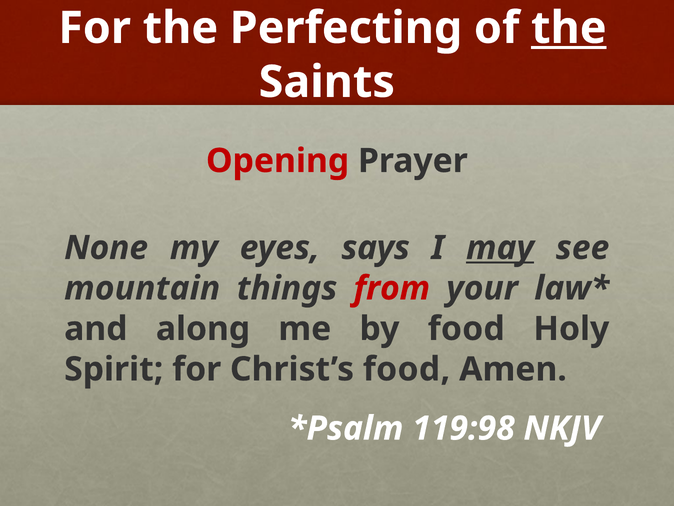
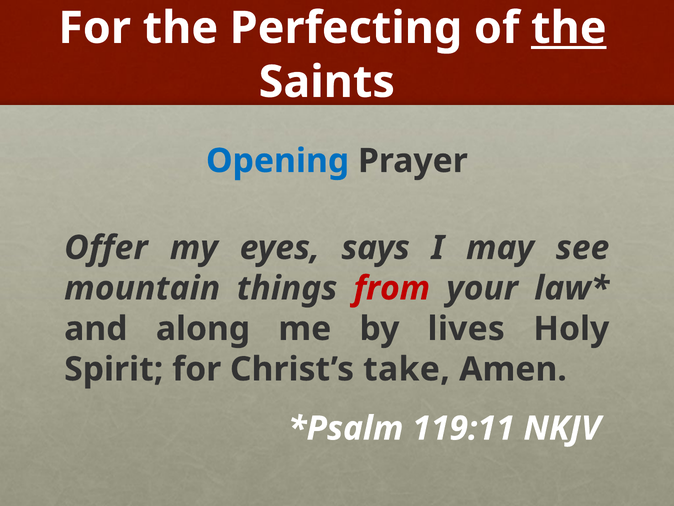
Opening colour: red -> blue (278, 161)
None: None -> Offer (106, 248)
may underline: present -> none (500, 248)
by food: food -> lives (466, 329)
Christ’s food: food -> take (406, 369)
119:98: 119:98 -> 119:11 (464, 428)
